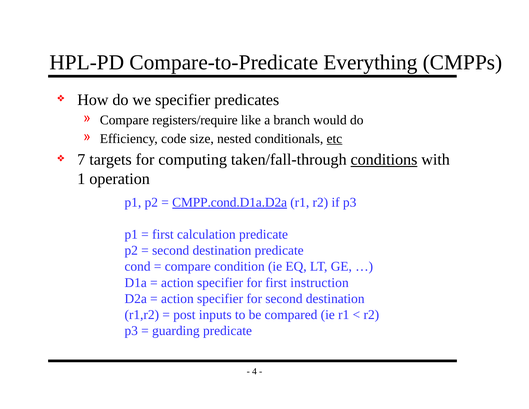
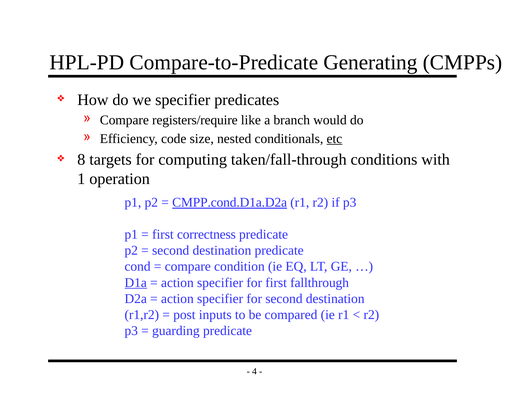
Everything: Everything -> Generating (371, 62)
7: 7 -> 8 (81, 160)
conditions underline: present -> none (384, 160)
calculation: calculation -> correctness (206, 234)
D1a underline: none -> present (136, 282)
instruction: instruction -> fallthrough (320, 282)
